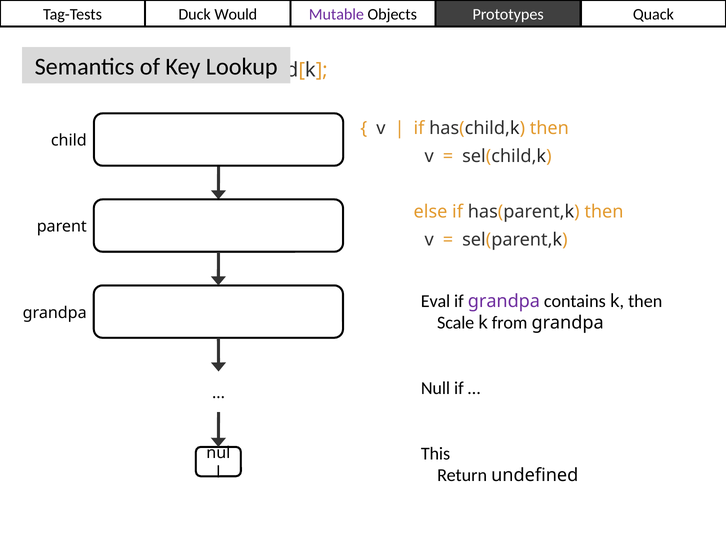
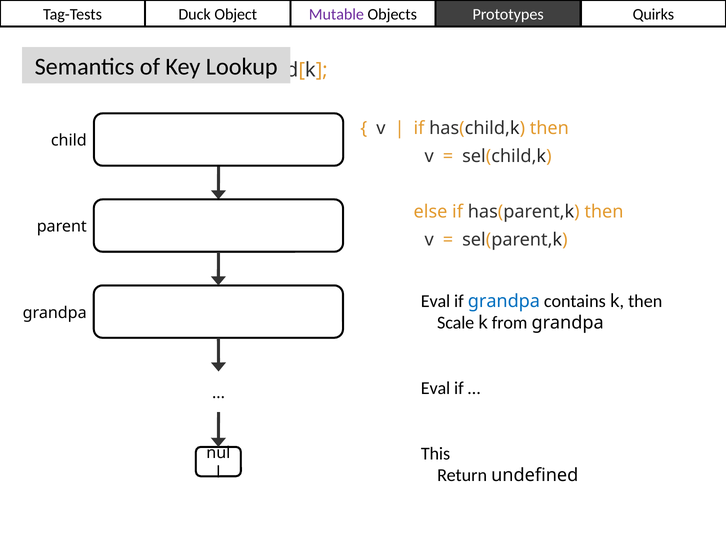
Would: Would -> Object (236, 15)
Quack: Quack -> Quirks (653, 15)
grandpa colour: purple -> blue (504, 301)
Null: Null -> Eval (436, 388)
